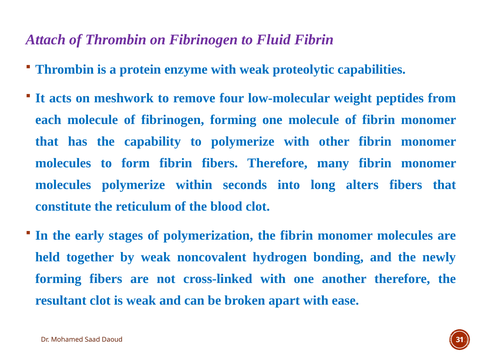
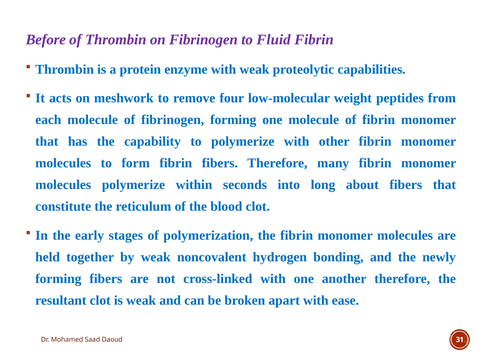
Attach: Attach -> Before (46, 40)
alters: alters -> about (362, 185)
